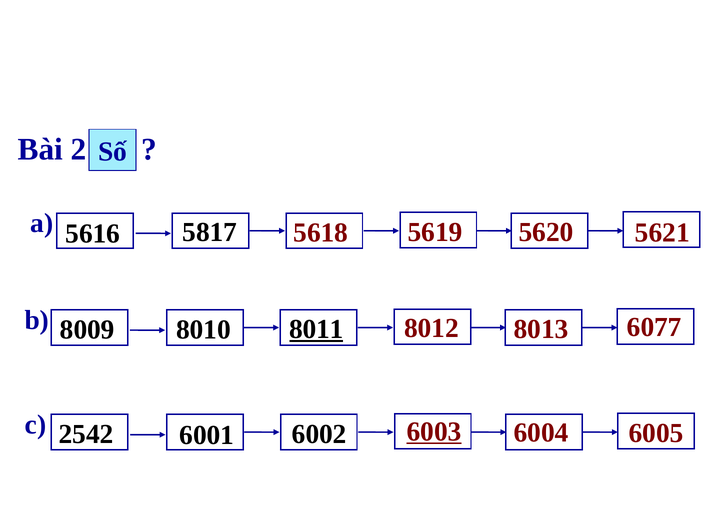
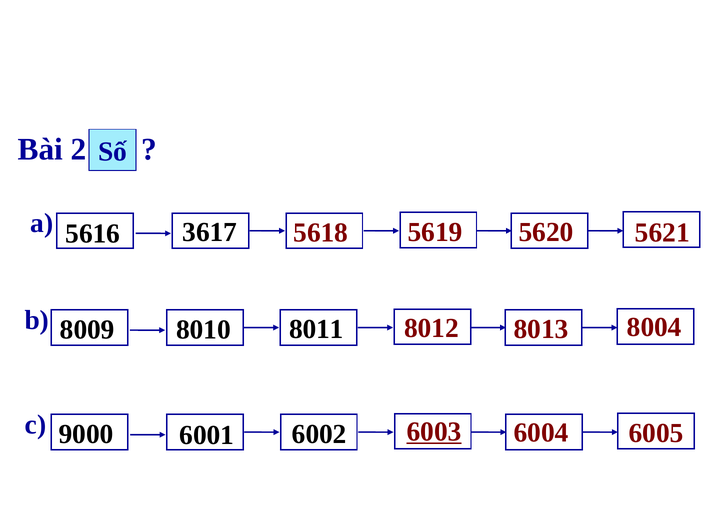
5817: 5817 -> 3617 (210, 232)
8011 underline: present -> none (316, 329)
6077: 6077 -> 8004 (654, 327)
2542: 2542 -> 9000 (86, 434)
